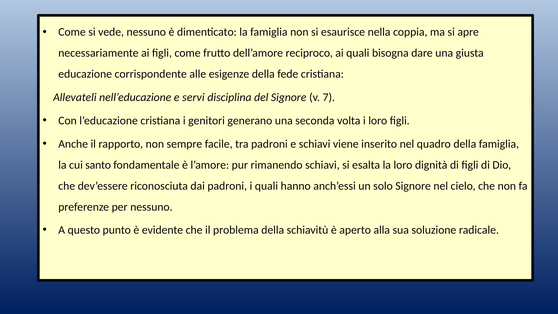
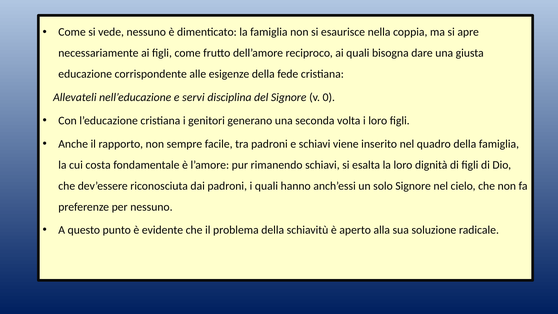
7: 7 -> 0 (329, 97)
santo: santo -> costa (98, 165)
